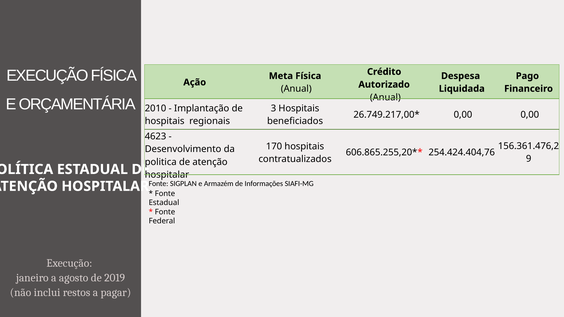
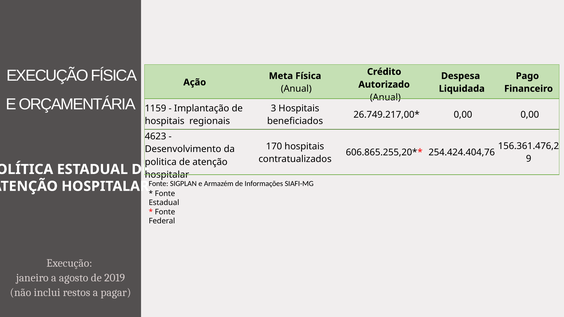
2010: 2010 -> 1159 (156, 108)
